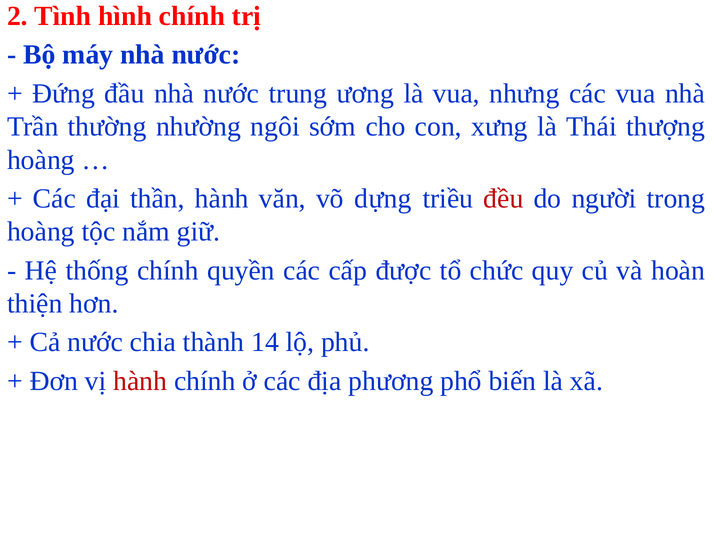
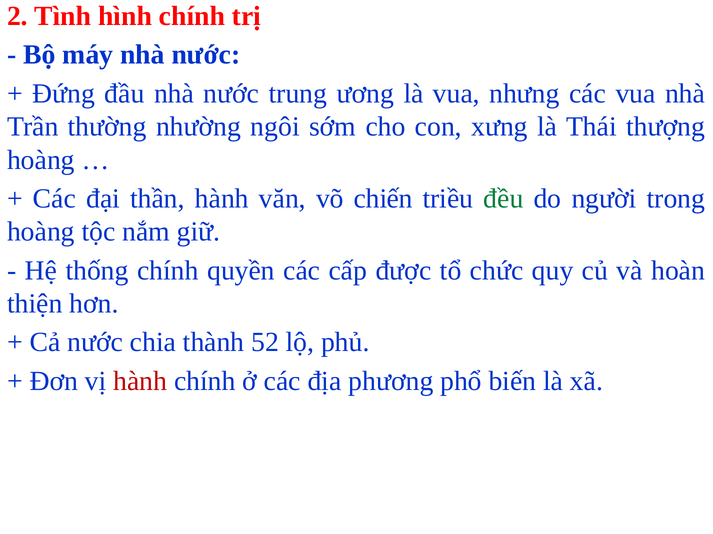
dựng: dựng -> chiến (383, 199)
đều colour: red -> green (503, 199)
14: 14 -> 52 (265, 343)
